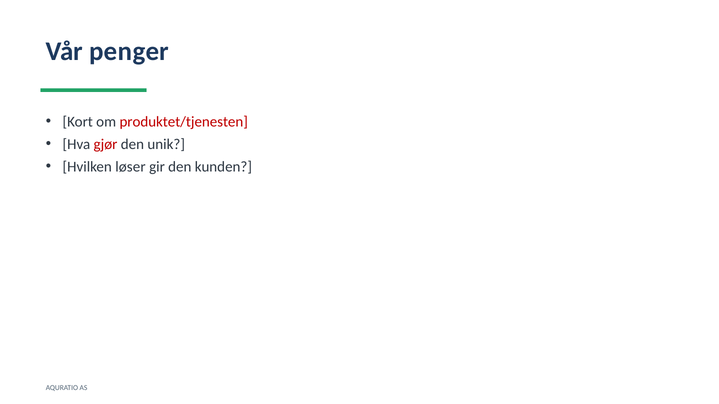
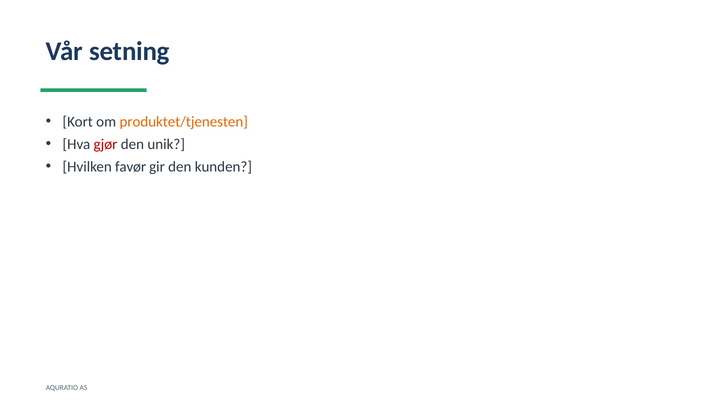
penger: penger -> setning (129, 51)
produktet/tjenesten colour: red -> orange (184, 122)
løser: løser -> favør (131, 167)
